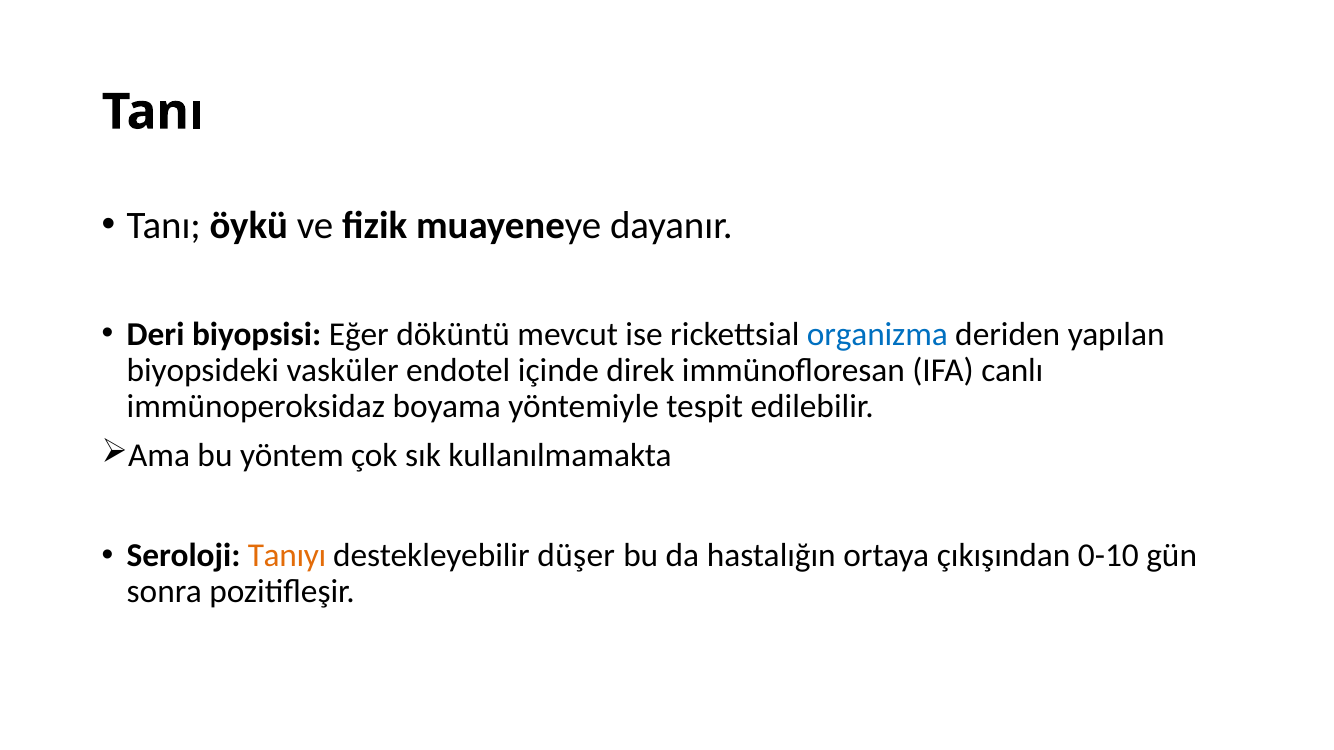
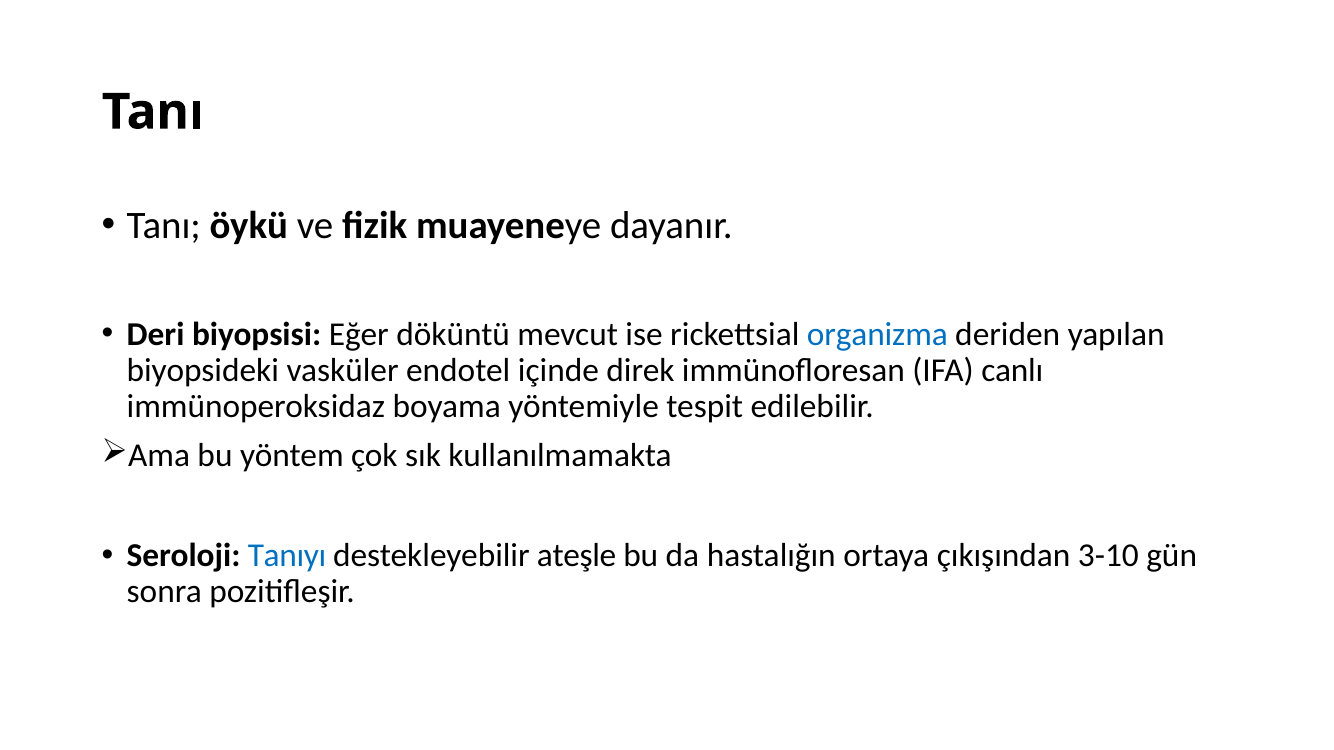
Tanıyı colour: orange -> blue (287, 556)
düşer: düşer -> ateşle (577, 556)
0-10: 0-10 -> 3-10 (1108, 556)
